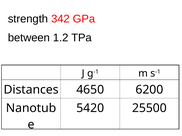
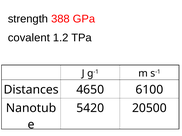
342: 342 -> 388 (60, 19)
between: between -> covalent (29, 38)
6200: 6200 -> 6100 (149, 90)
25500: 25500 -> 20500 (149, 108)
